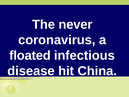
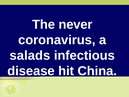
floated: floated -> salads (30, 55)
